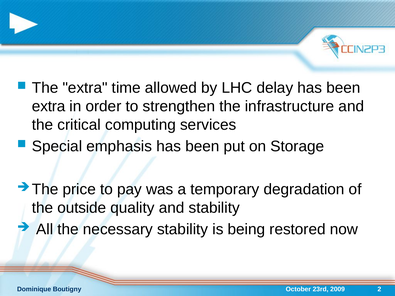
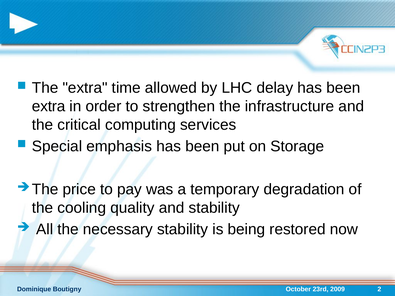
outside: outside -> cooling (82, 208)
